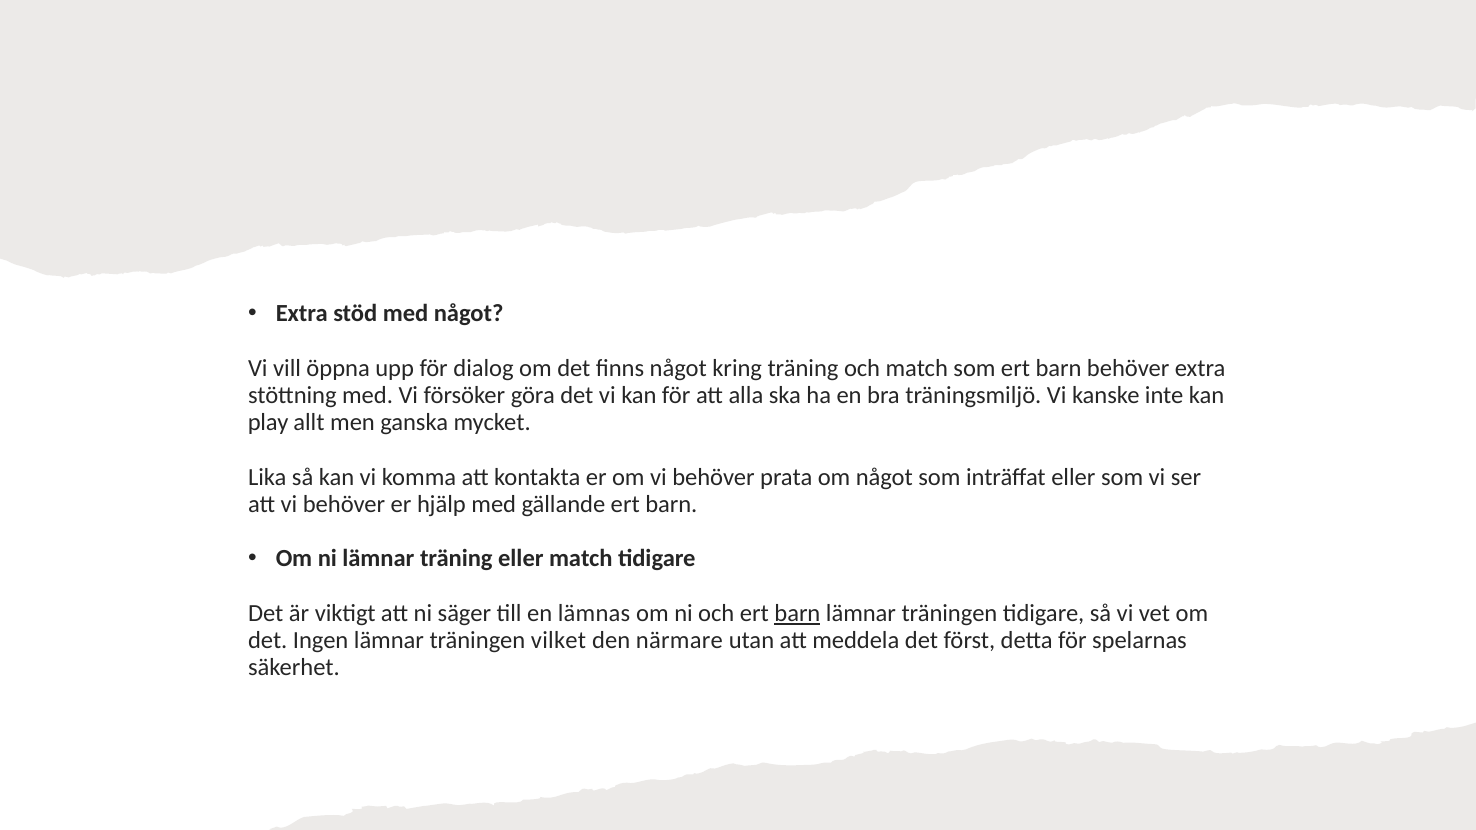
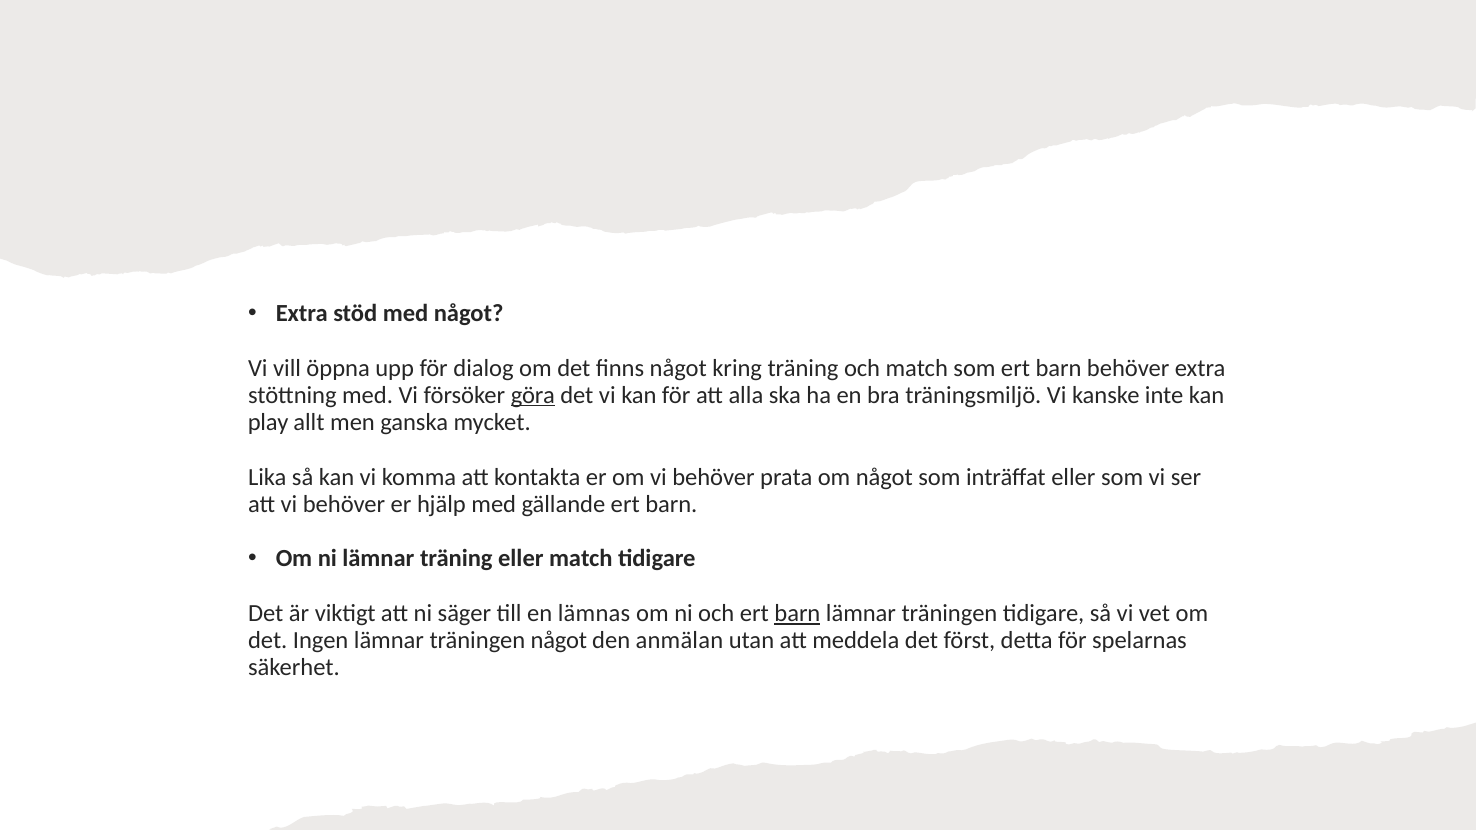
göra underline: none -> present (533, 395)
träningen vilket: vilket -> något (559, 641)
närmare: närmare -> anmälan (679, 641)
